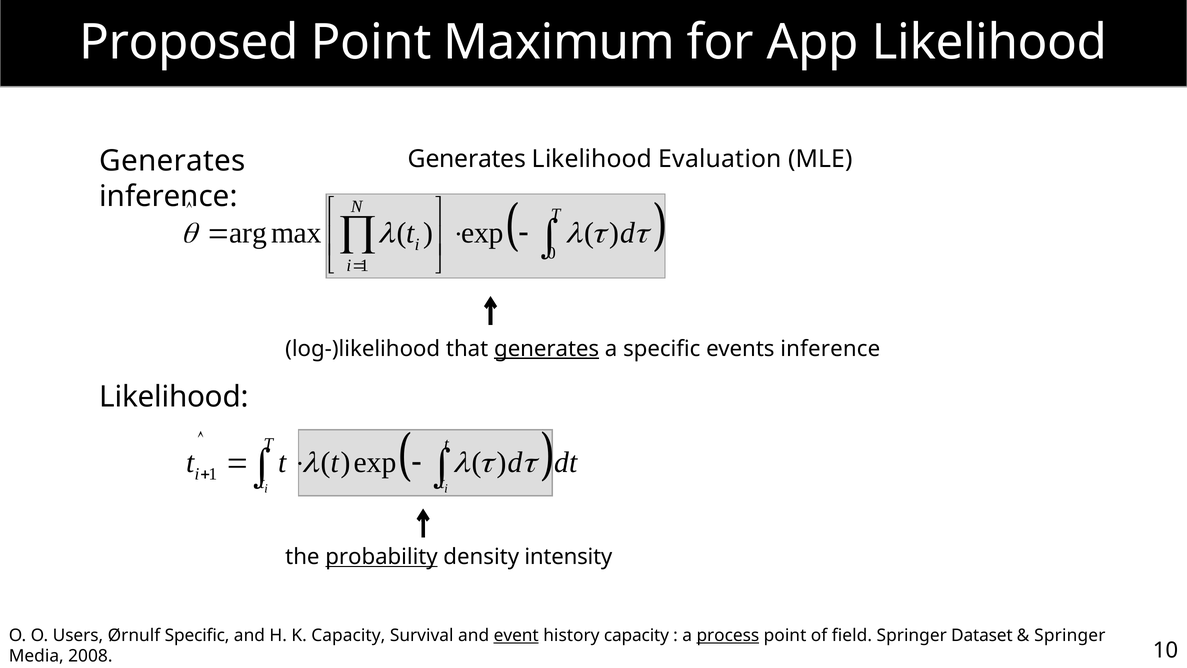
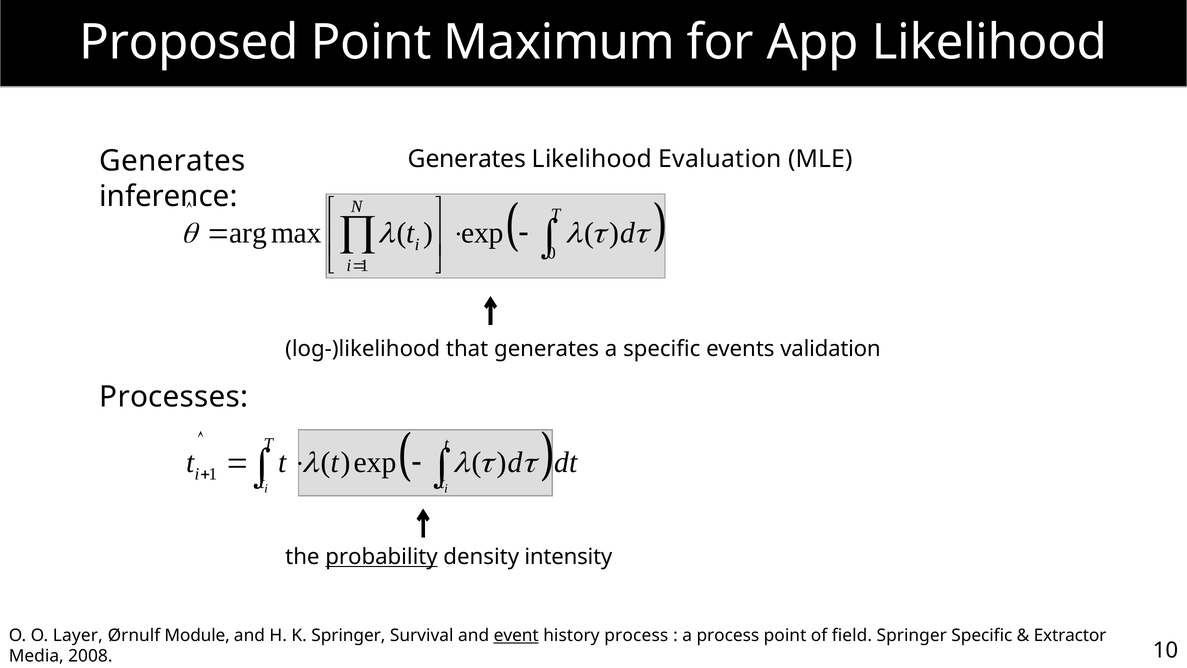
generates underline: present -> none (547, 349)
events inference: inference -> validation (830, 349)
Likelihood: Likelihood -> Processes (174, 397)
Users: Users -> Layer (78, 635)
Ørnulf Specific: Specific -> Module (197, 635)
K Capacity: Capacity -> Springer (348, 635)
history capacity: capacity -> process (636, 635)
process underline: present -> none (728, 635)
Springer Dataset: Dataset -> Specific (982, 635)
Springer: Springer -> Extractor (1070, 635)
